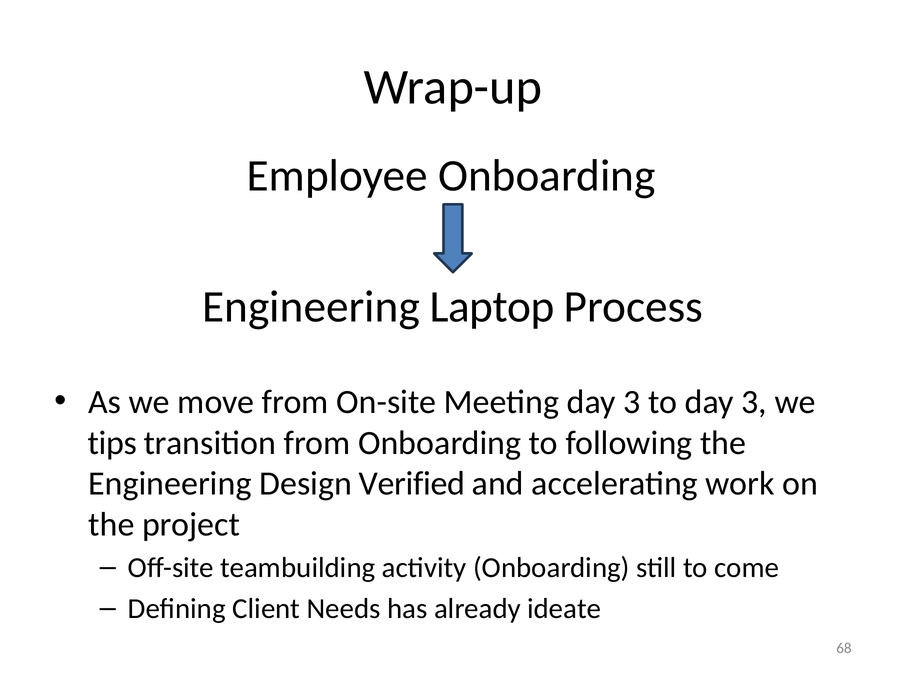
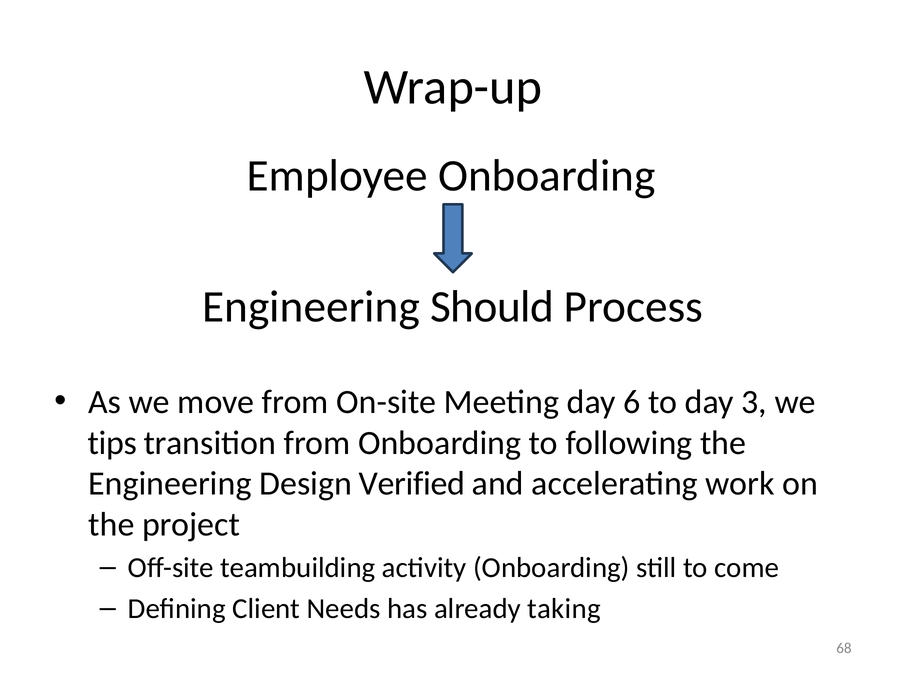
Laptop: Laptop -> Should (492, 307)
Meeting day 3: 3 -> 6 (632, 402)
ideate: ideate -> taking (564, 609)
